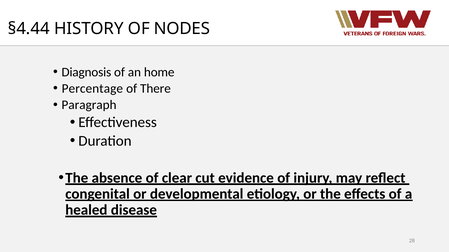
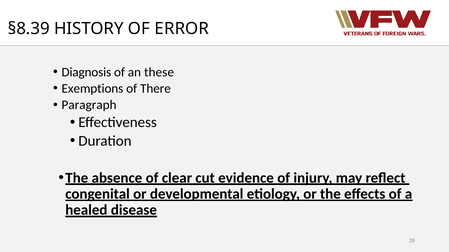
§4.44: §4.44 -> §8.39 (29, 29)
NODES: NODES -> ERROR (182, 29)
home: home -> these (159, 72)
Percentage: Percentage -> Exemptions (92, 89)
